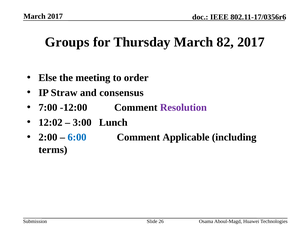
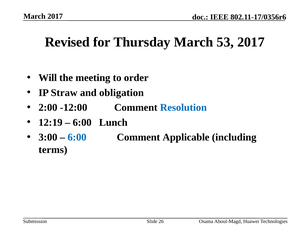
Groups: Groups -> Revised (67, 42)
82: 82 -> 53 (225, 42)
Else: Else -> Will (48, 78)
consensus: consensus -> obligation (122, 93)
7:00: 7:00 -> 2:00 (48, 108)
Resolution colour: purple -> blue (183, 108)
12:02: 12:02 -> 12:19 (50, 122)
3:00: 3:00 -> 6:00 (82, 122)
2:00: 2:00 -> 3:00 (48, 137)
